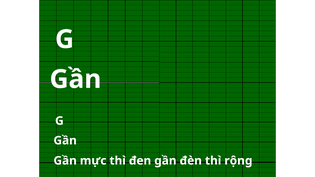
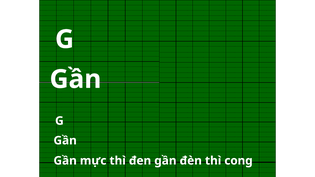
rộng: rộng -> cong (238, 161)
